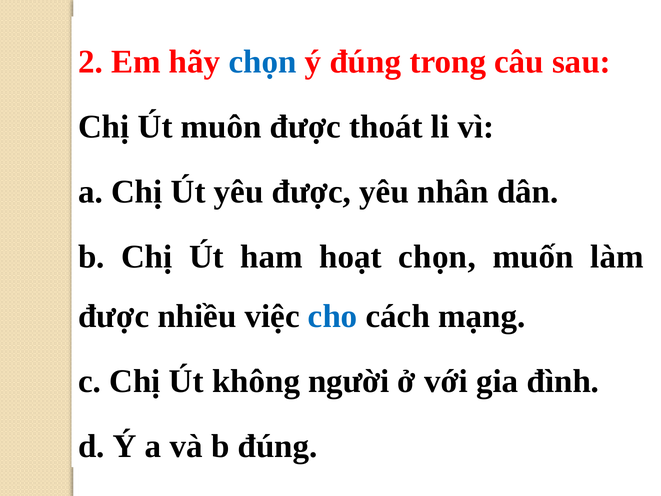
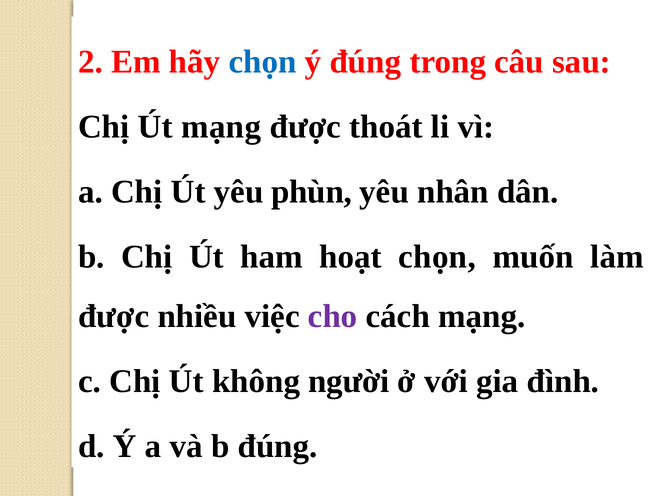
Út muôn: muôn -> mạng (221, 127)
yêu được: được -> phùn (312, 192)
cho colour: blue -> purple (333, 316)
